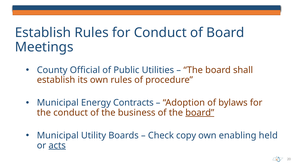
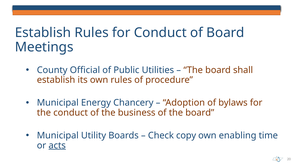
Contracts: Contracts -> Chancery (133, 103)
board underline: present -> none (200, 113)
held: held -> time (268, 135)
